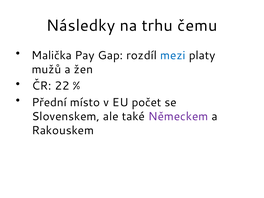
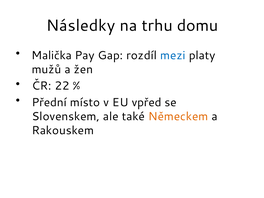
čemu: čemu -> domu (198, 26)
počet: počet -> vpřed (147, 102)
Německem colour: purple -> orange (178, 116)
